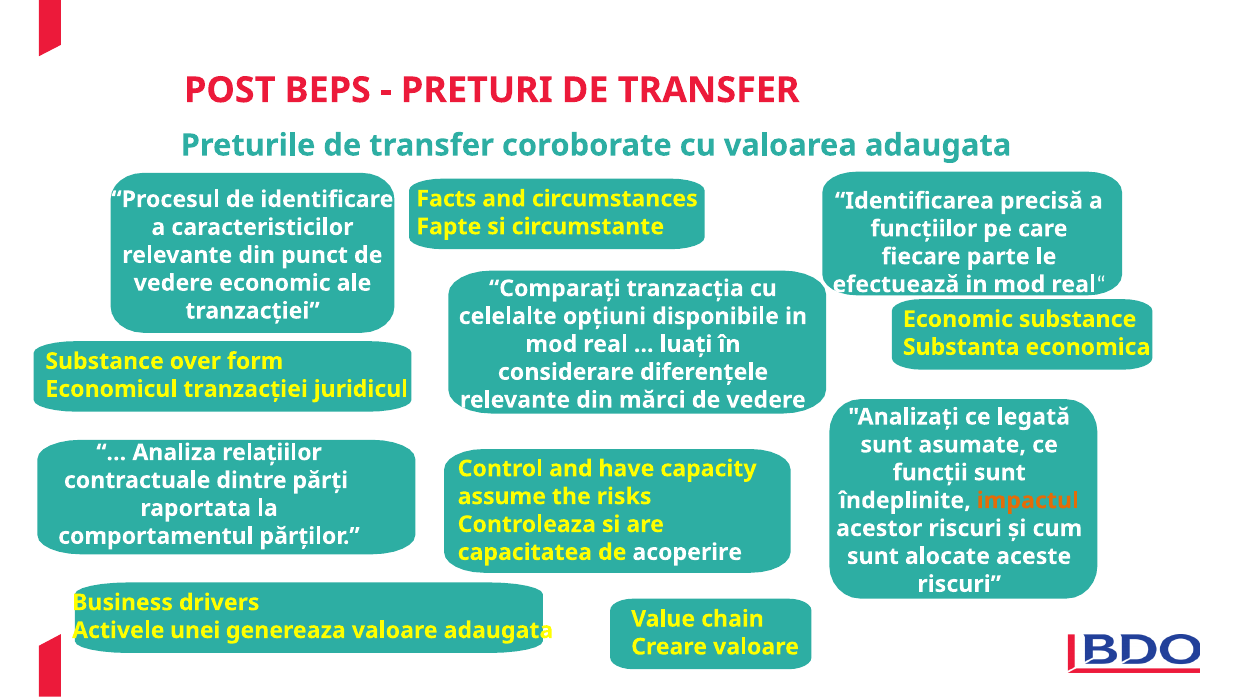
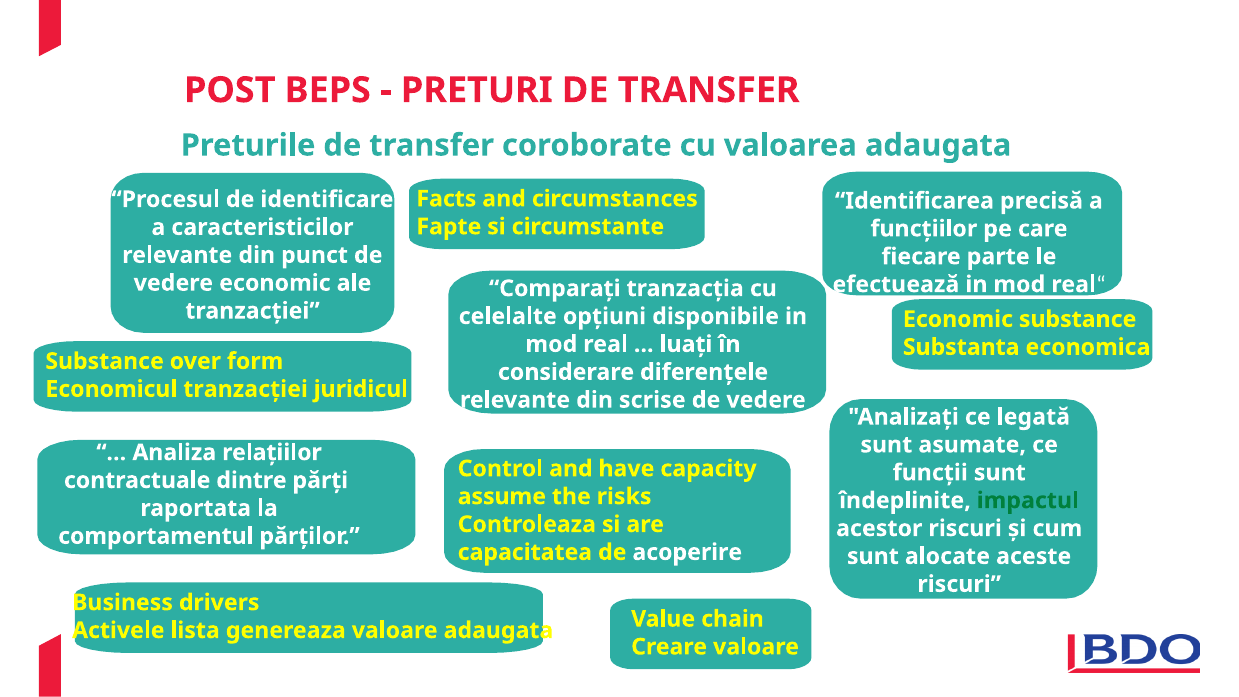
mărci: mărci -> scrise (652, 400)
impactul colour: orange -> green (1028, 500)
unei: unei -> lista (195, 630)
